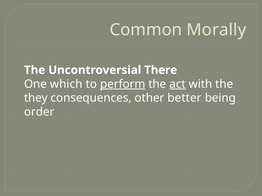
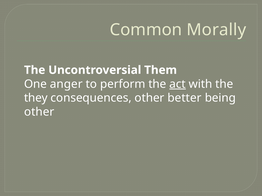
There: There -> Them (161, 70)
which: which -> anger (66, 84)
perform underline: present -> none (123, 84)
order: order -> other (39, 112)
